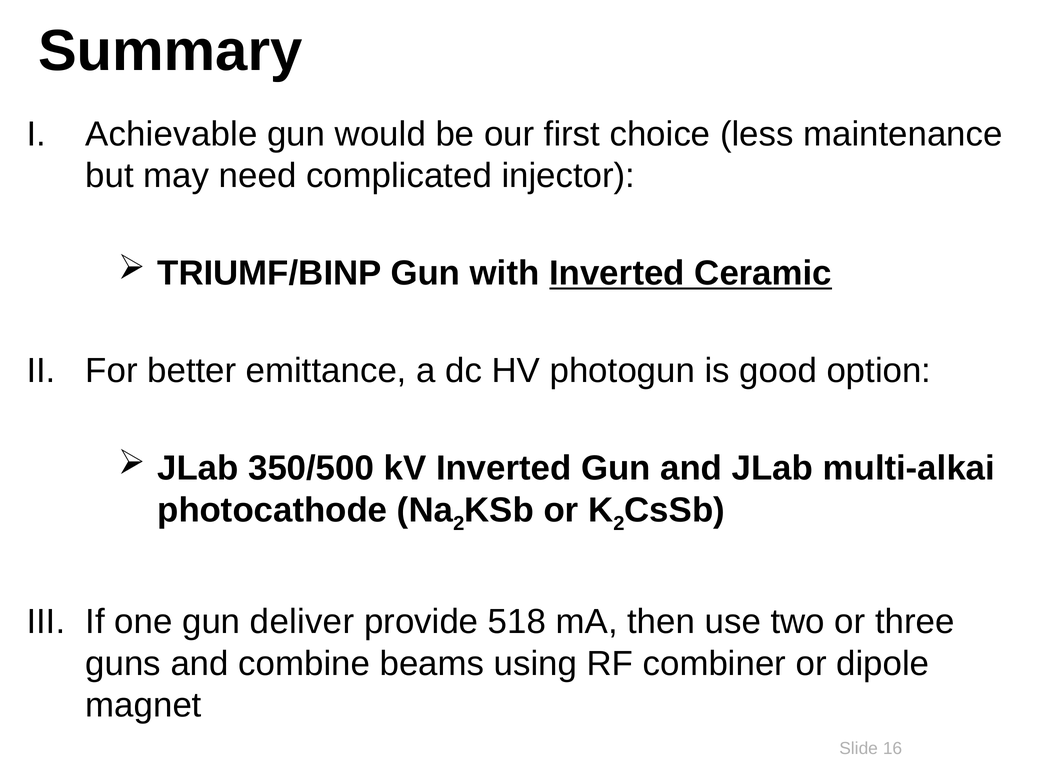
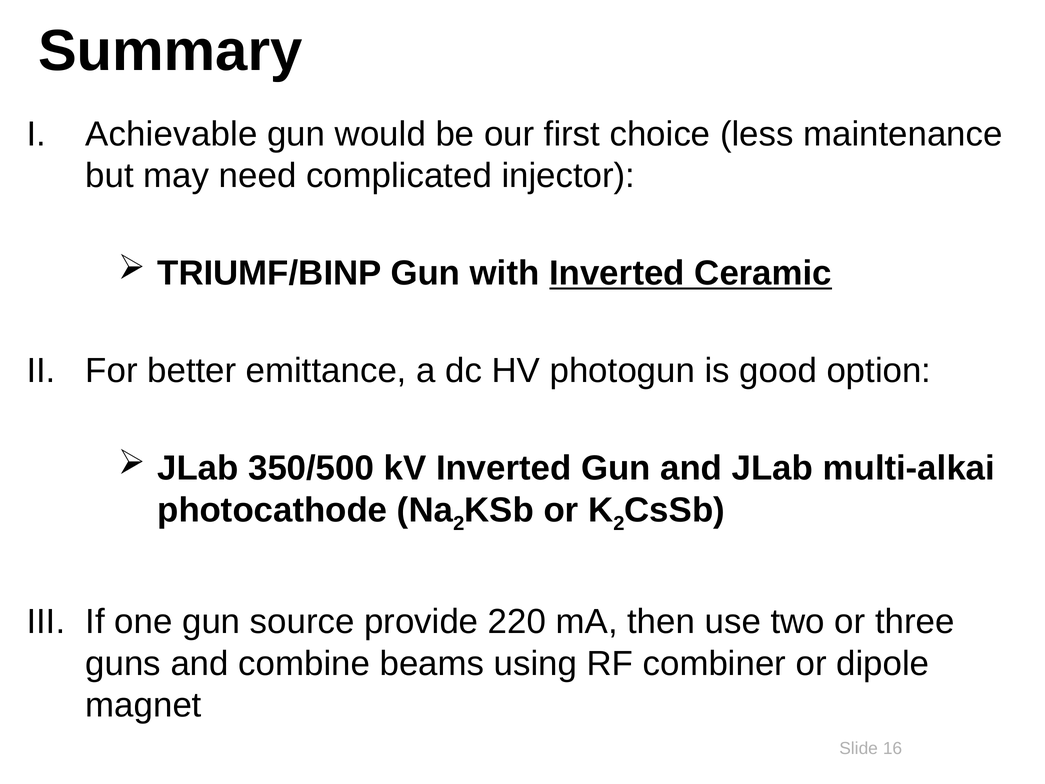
deliver: deliver -> source (302, 622)
518: 518 -> 220 (517, 622)
